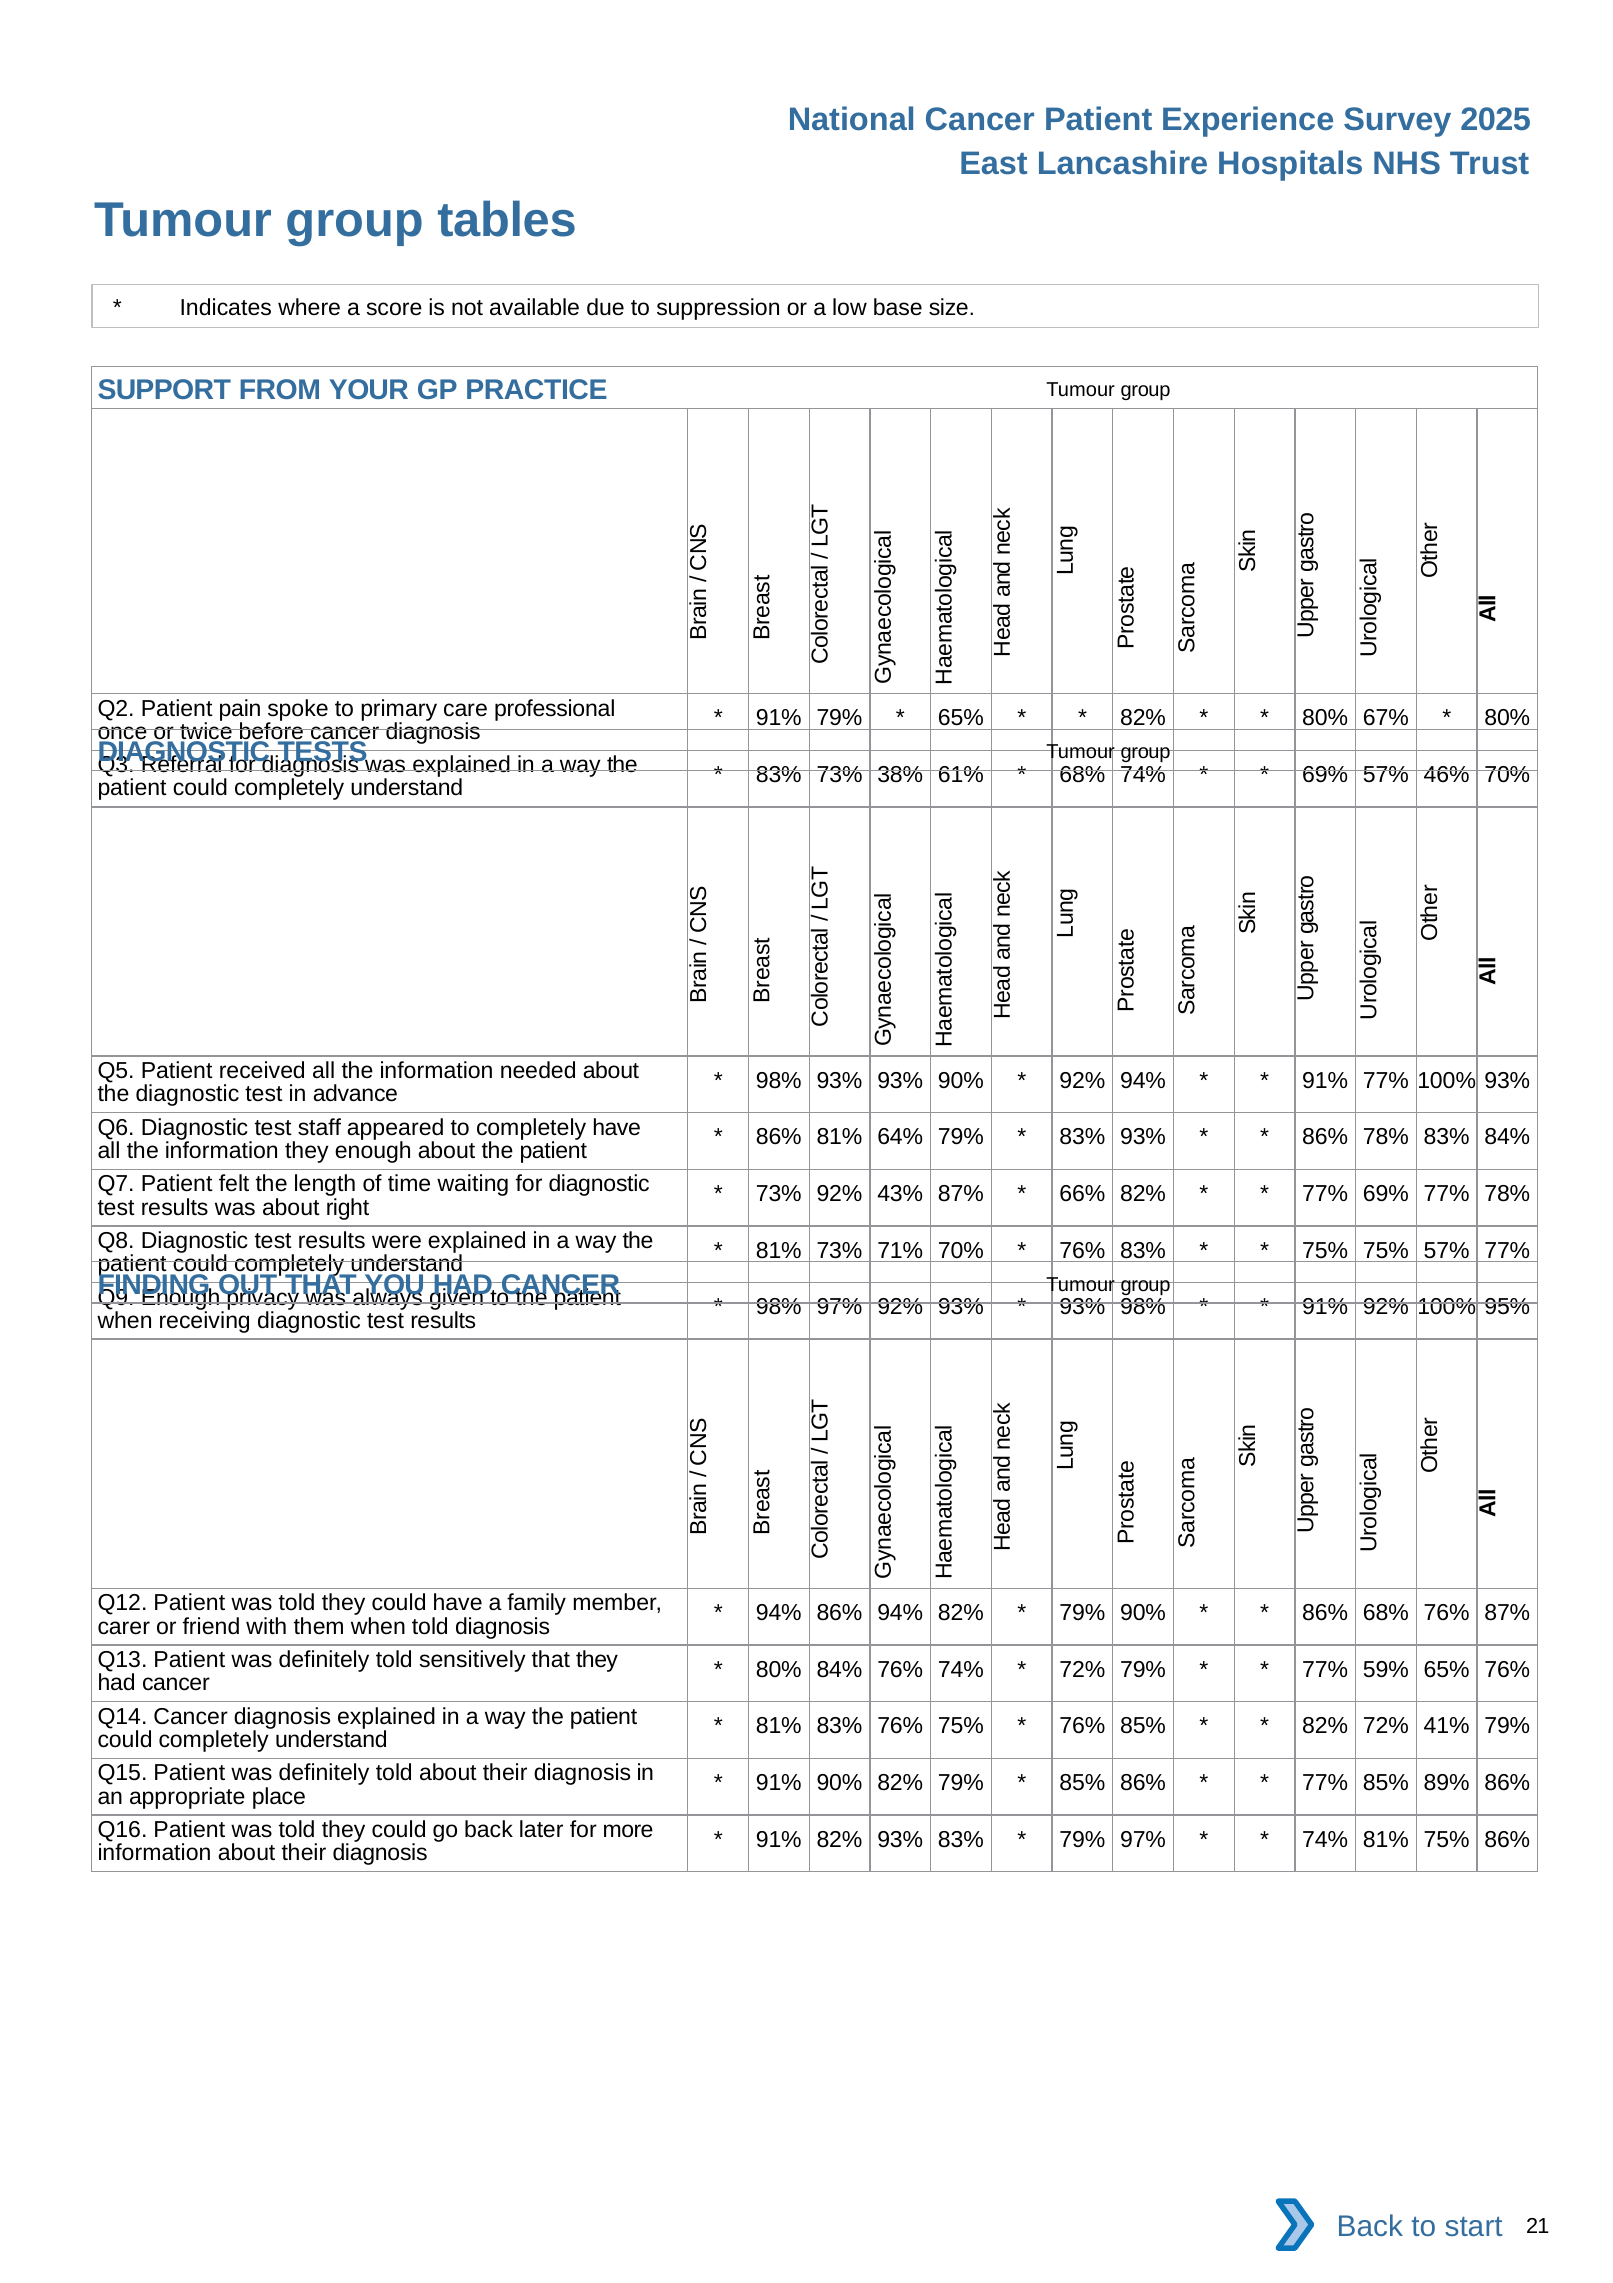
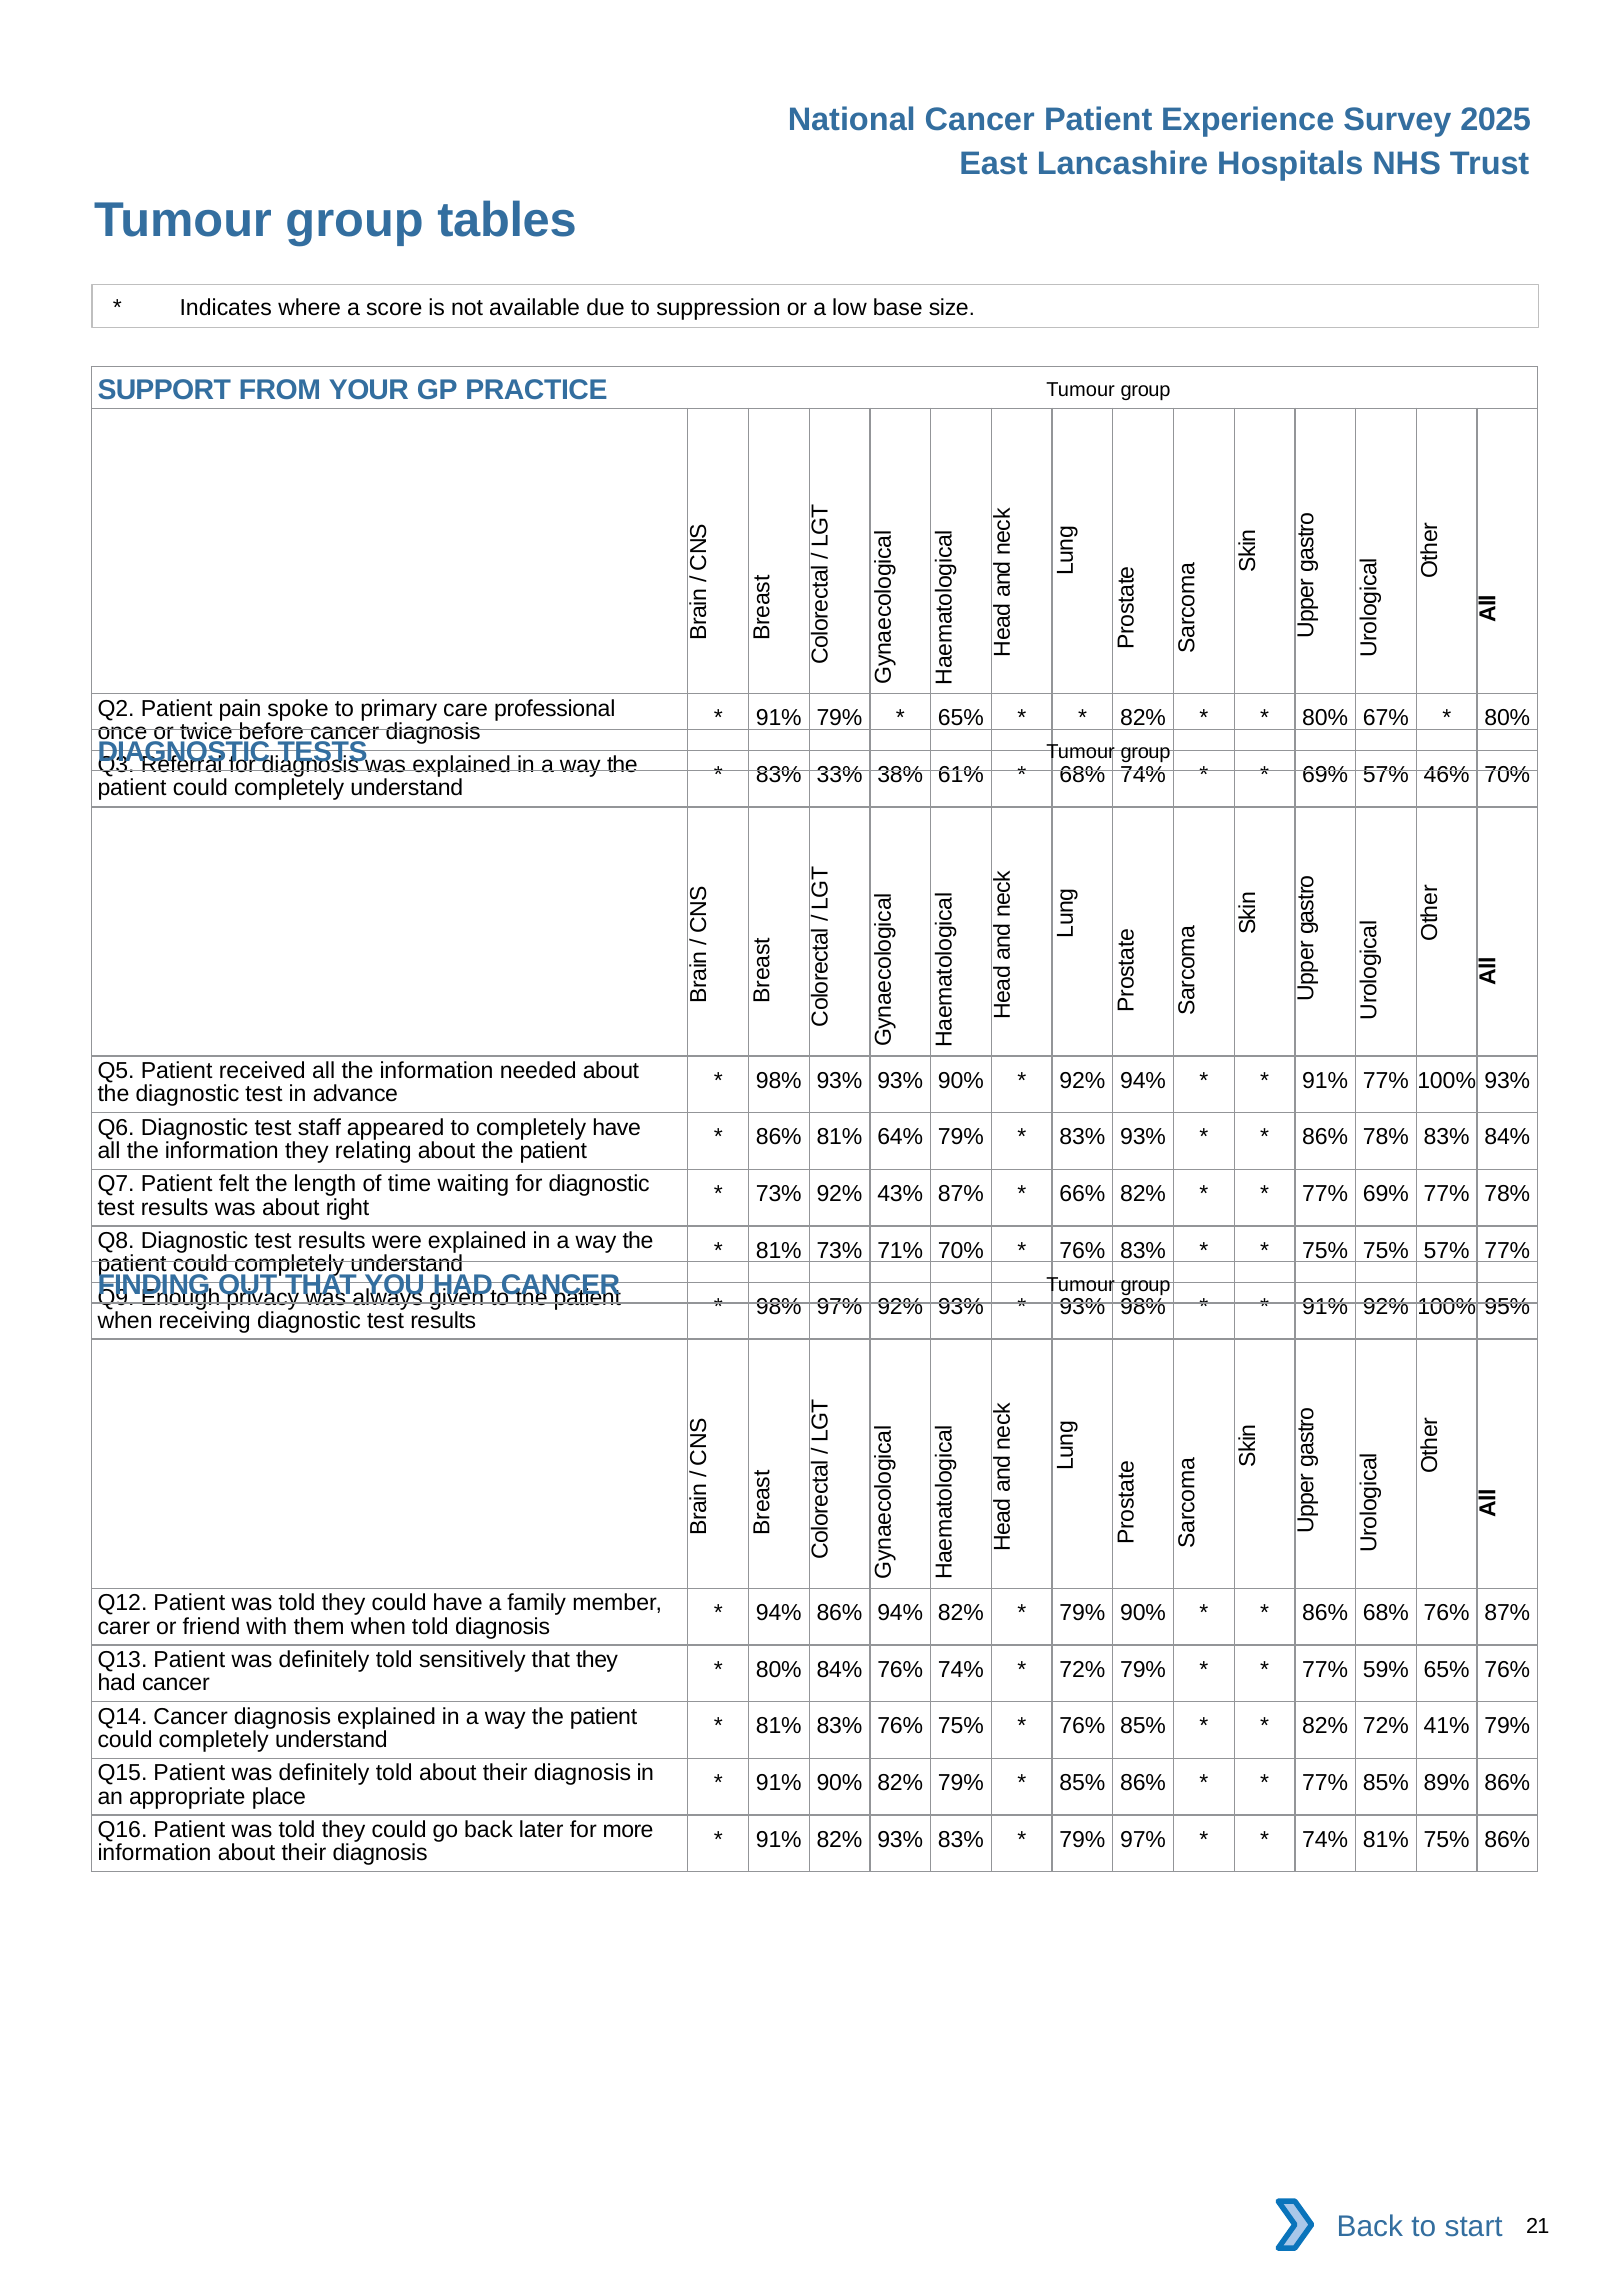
83% 73%: 73% -> 33% (840, 775)
they enough: enough -> relating (373, 1151)
